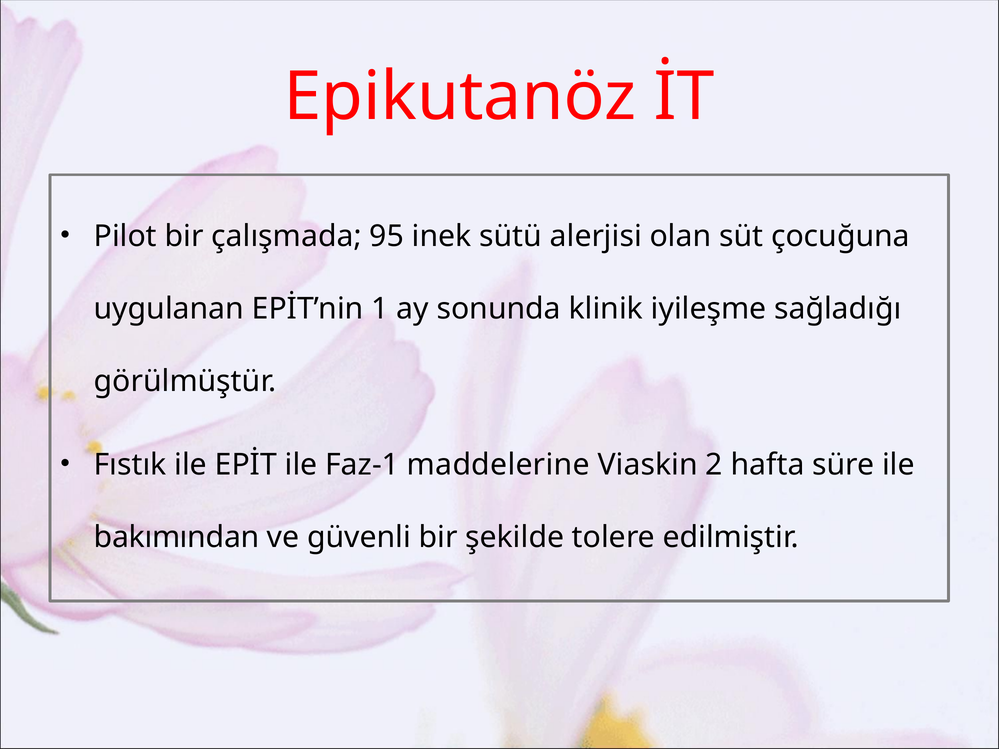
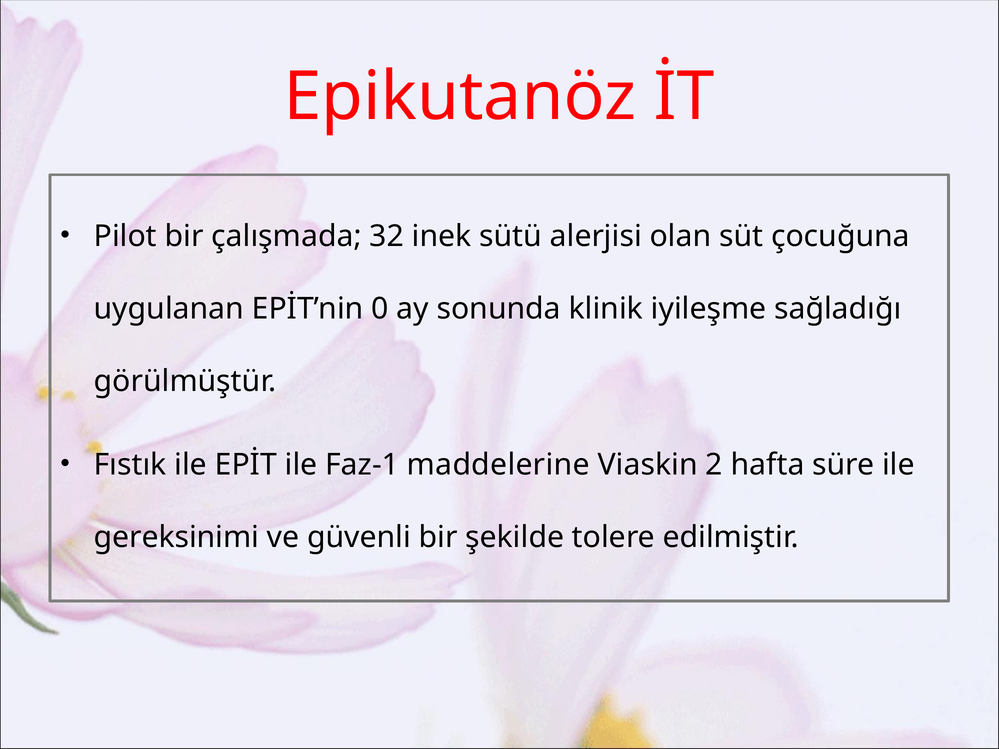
95: 95 -> 32 (387, 236)
1: 1 -> 0 (380, 309)
bakımından: bakımından -> gereksinimi (176, 537)
